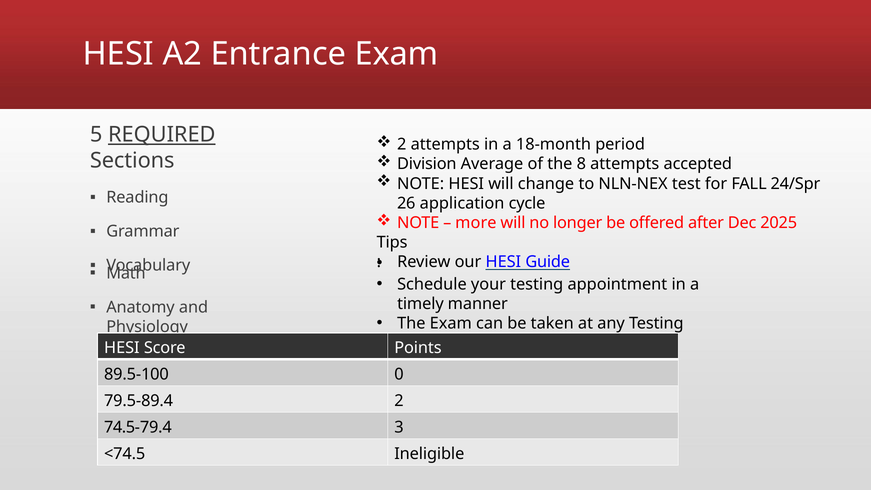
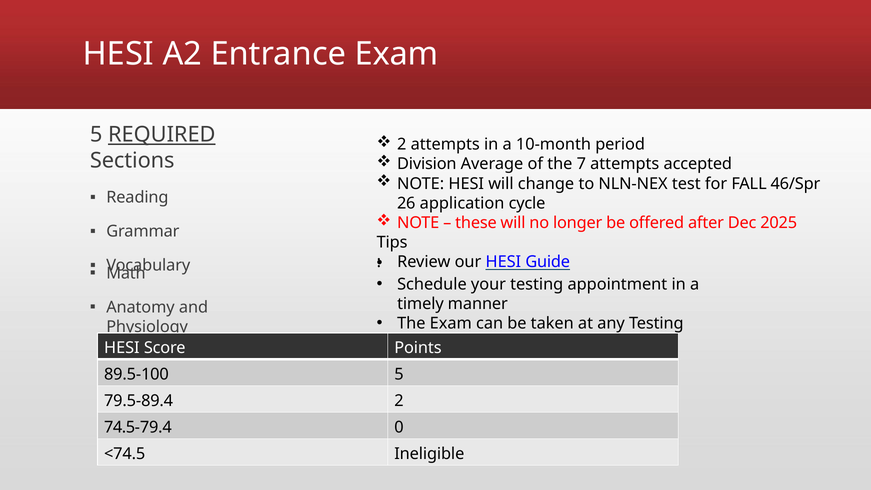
18-month: 18-month -> 10-month (554, 144)
8: 8 -> 7 (581, 164)
24/Spr: 24/Spr -> 46/Spr (795, 184)
more: more -> these (476, 223)
89.5-100 0: 0 -> 5 (399, 374)
3: 3 -> 0 (399, 427)
